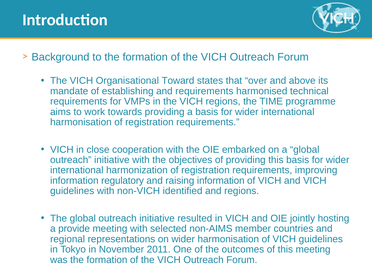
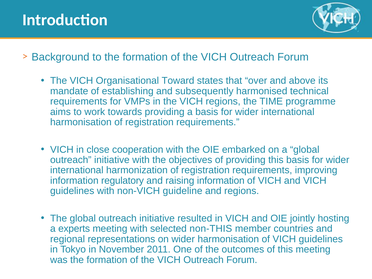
and requirements: requirements -> subsequently (204, 91)
identified: identified -> guideline (183, 191)
provide: provide -> experts (74, 229)
non-AIMS: non-AIMS -> non-THIS (211, 229)
